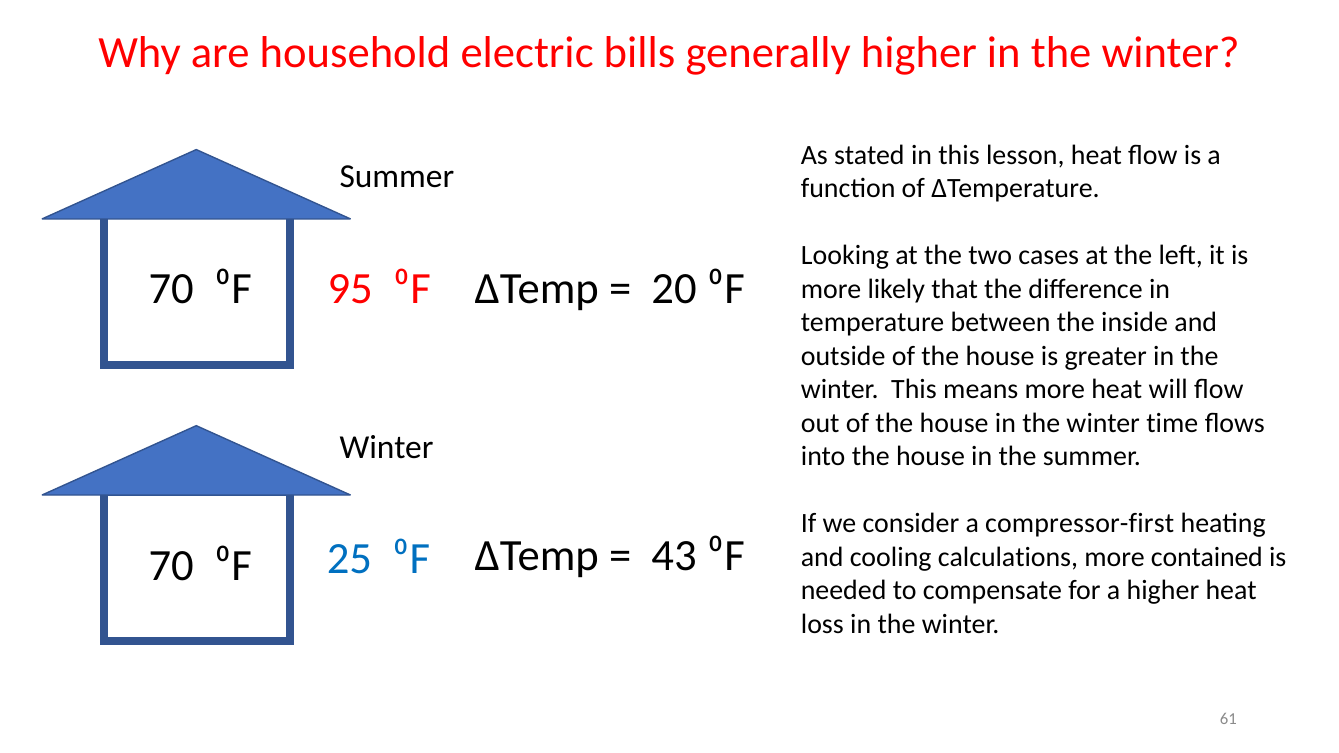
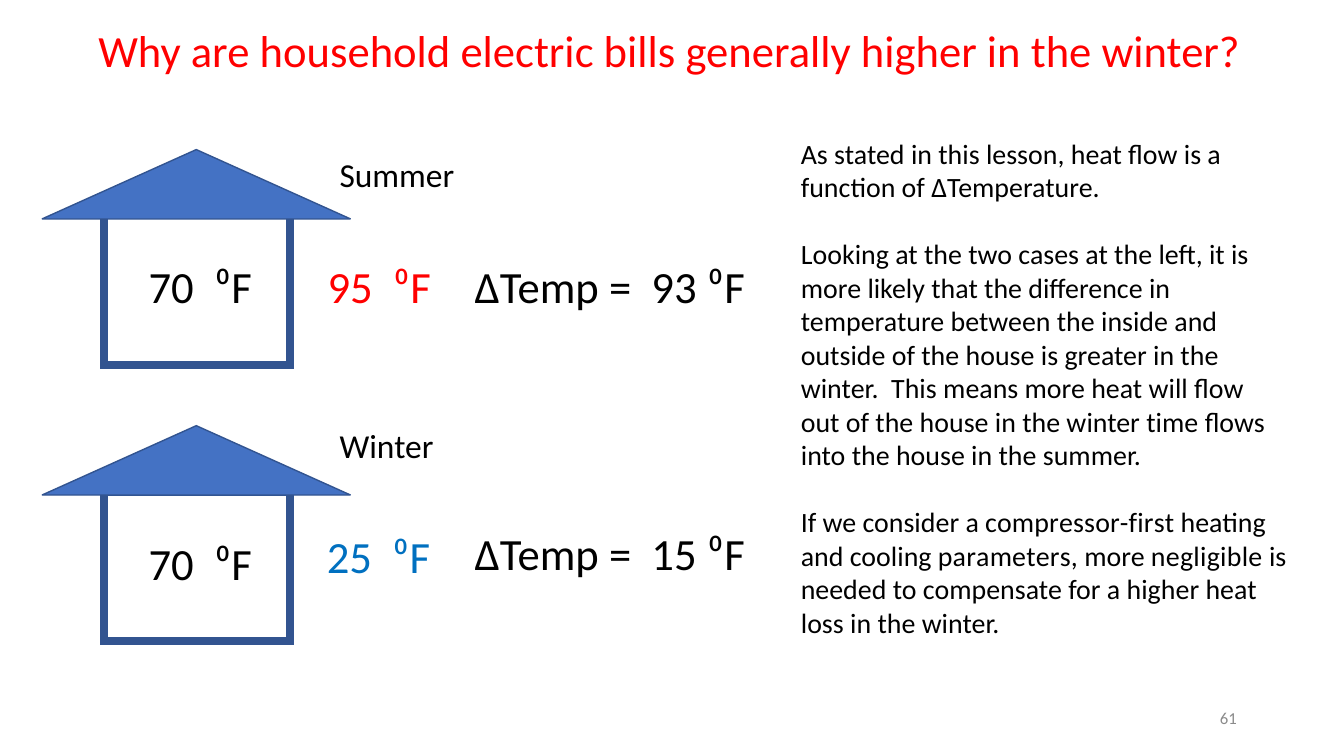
20: 20 -> 93 (674, 289)
43: 43 -> 15 (674, 556)
calculations: calculations -> parameters (1008, 557)
contained: contained -> negligible (1207, 557)
